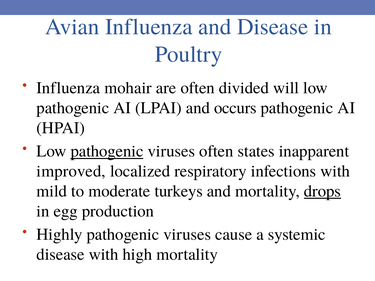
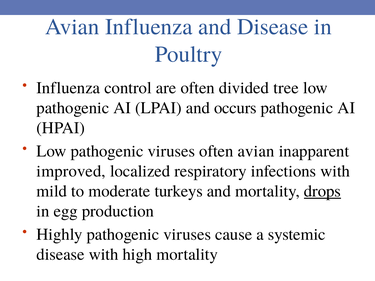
mohair: mohair -> control (128, 88)
will: will -> tree (286, 88)
pathogenic underline: present -> none (107, 151)
often states: states -> avian (256, 151)
